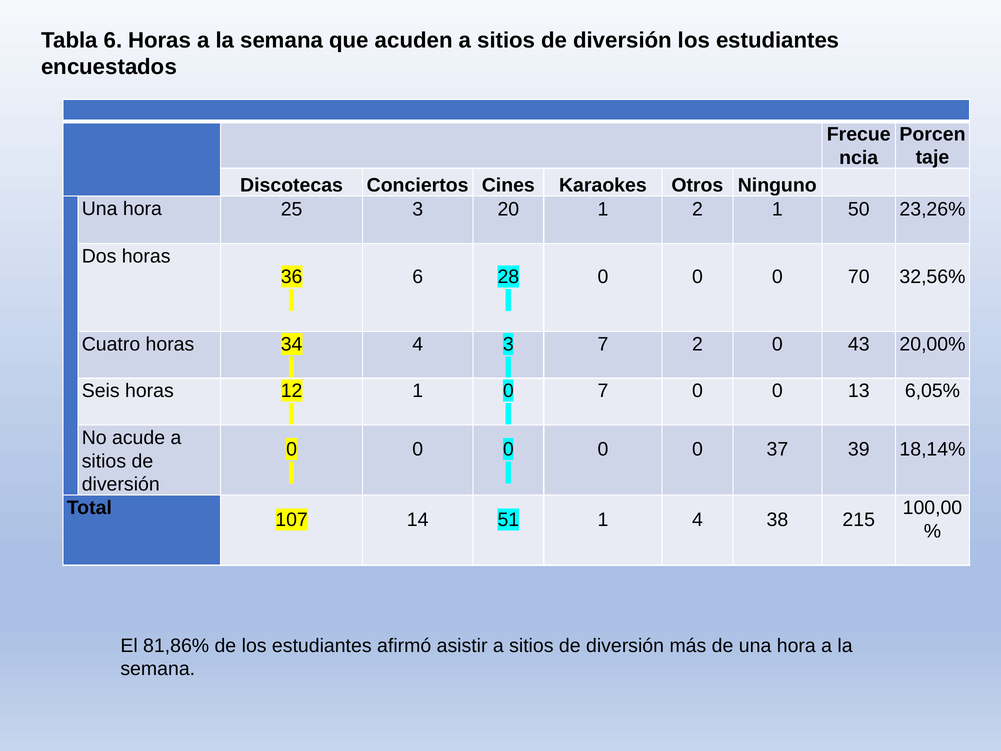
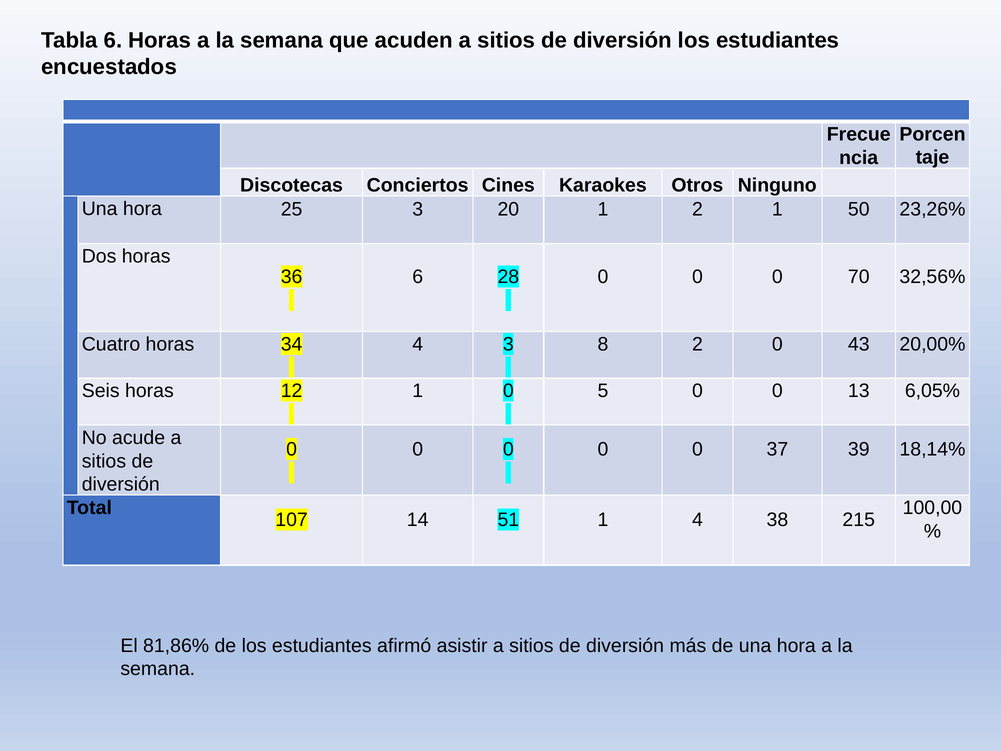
3 7: 7 -> 8 (603, 344)
0 7: 7 -> 5 (603, 391)
